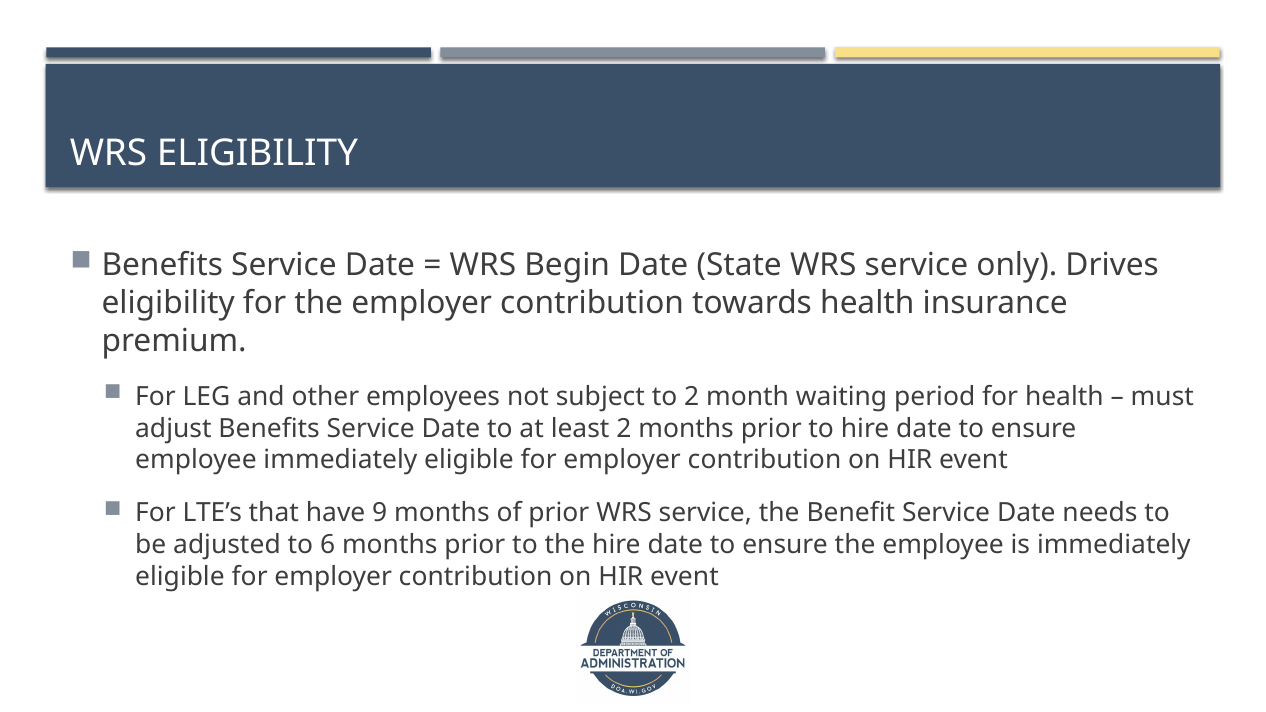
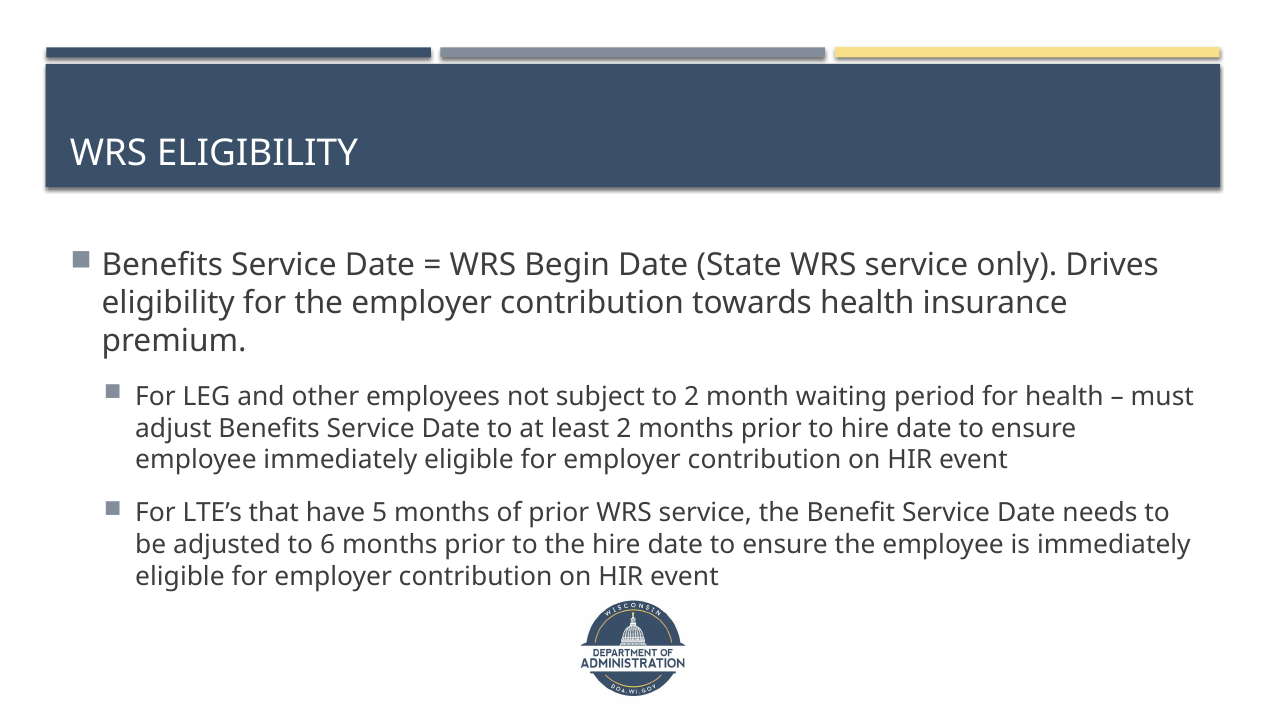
9: 9 -> 5 (380, 513)
